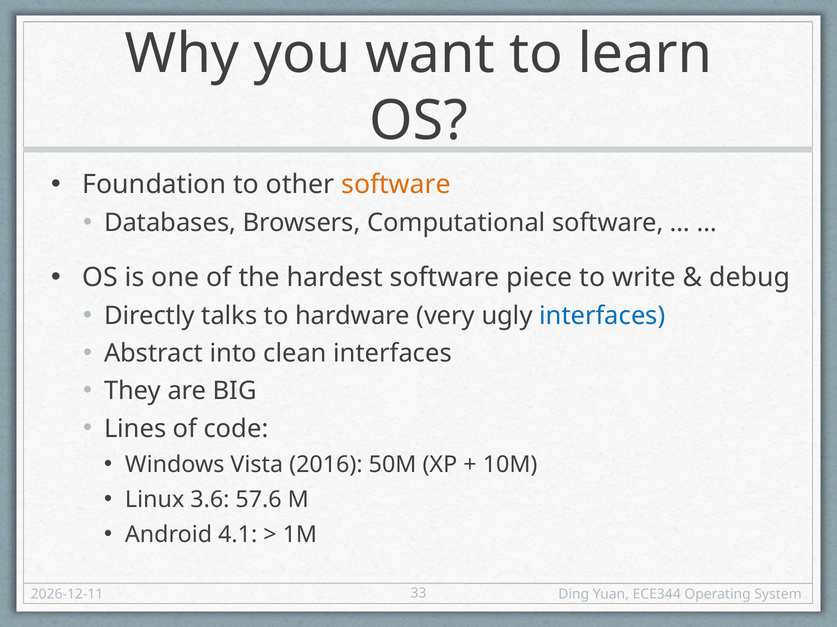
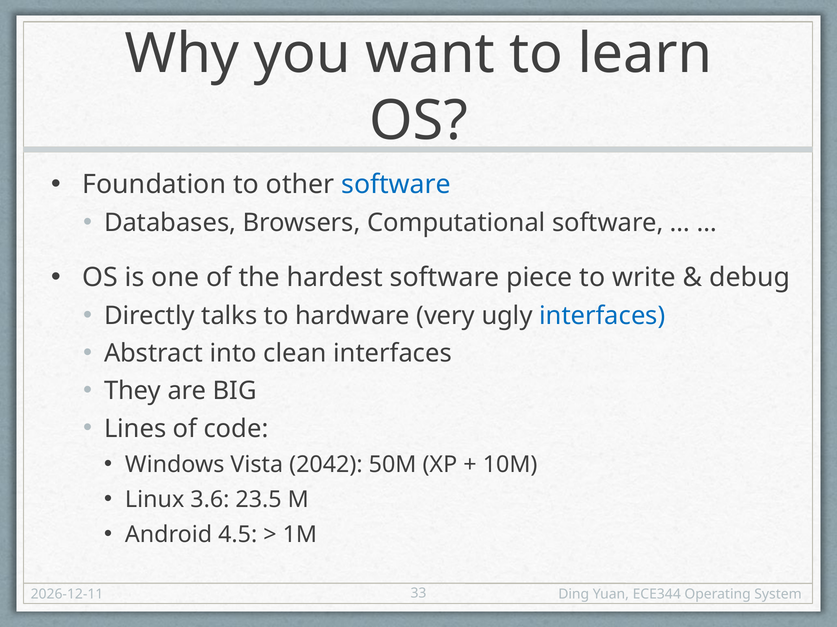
software colour: orange -> blue (396, 185)
2016: 2016 -> 2042 (326, 465)
57.6: 57.6 -> 23.5 (259, 500)
4.1: 4.1 -> 4.5 (238, 535)
